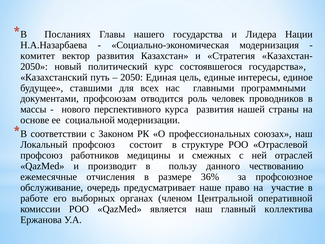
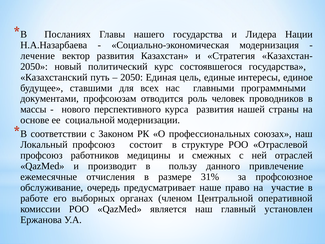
комитет: комитет -> лечение (38, 56)
чествованию: чествованию -> привлечение (276, 166)
36%: 36% -> 31% (210, 177)
коллектива: коллектива -> установлен (289, 209)
